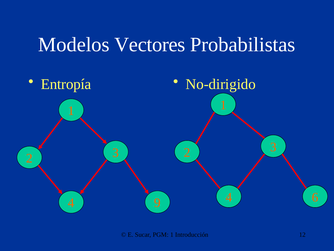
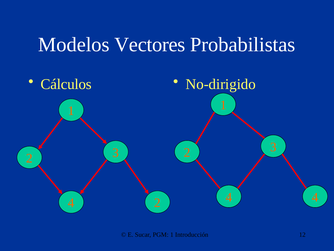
Entropía: Entropía -> Cálculos (66, 84)
4 6: 6 -> 4 (315, 197)
4 9: 9 -> 2 (157, 203)
